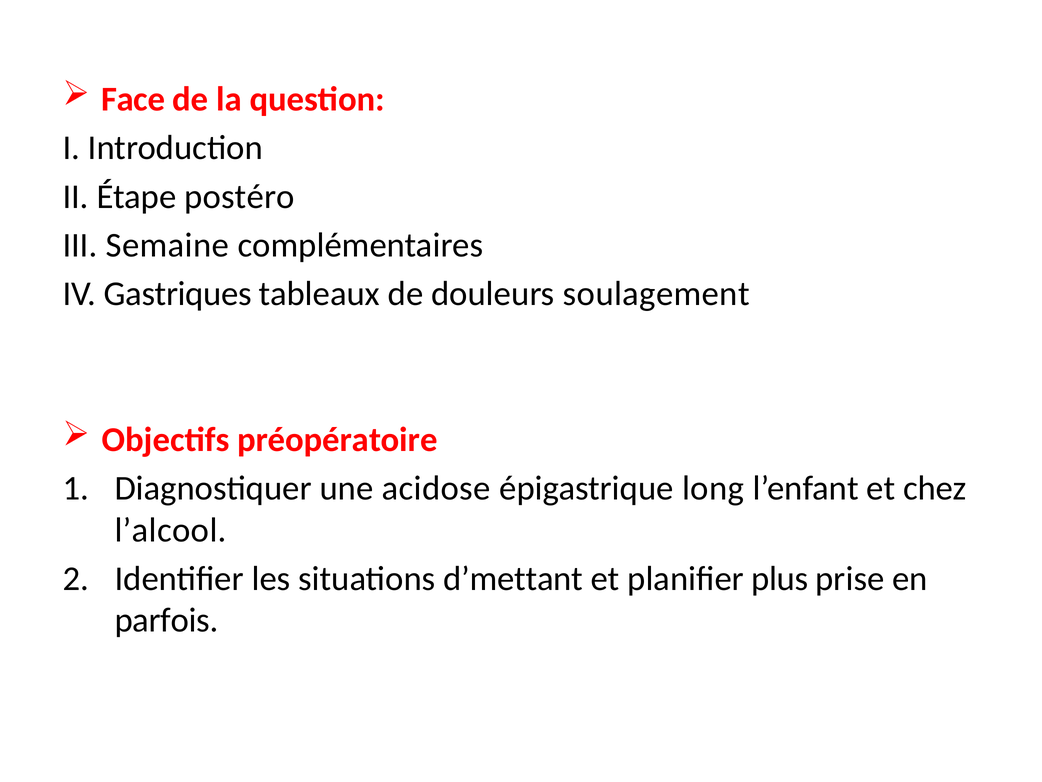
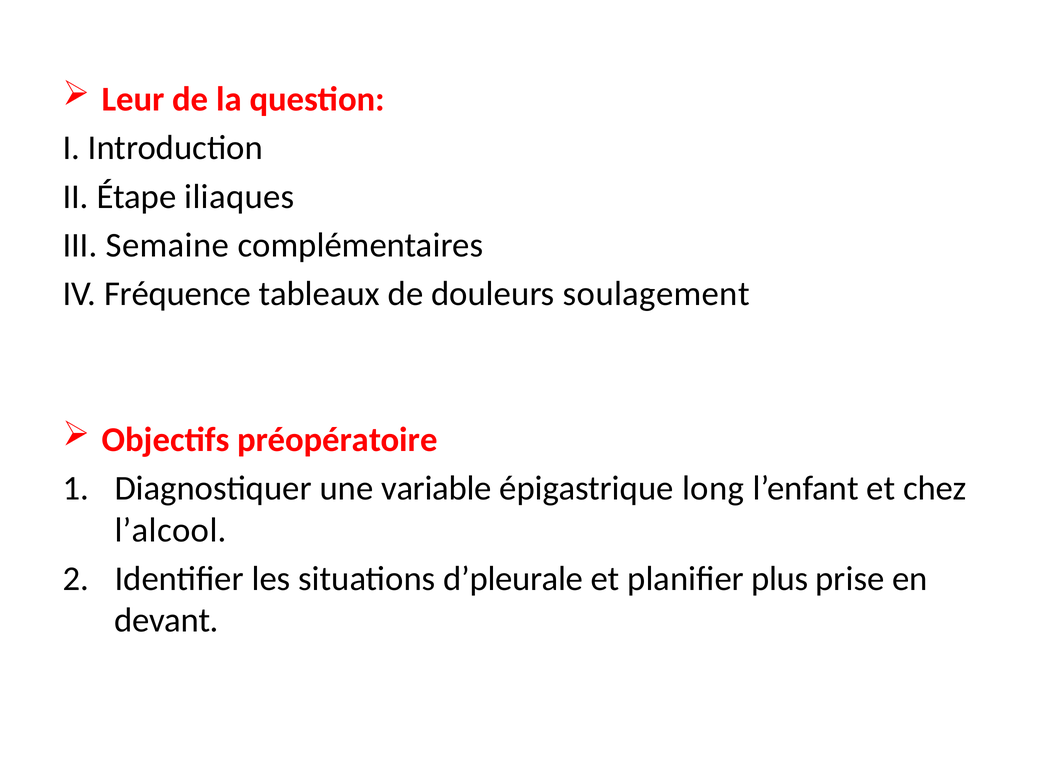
Face: Face -> Leur (133, 99)
postéro: postéro -> iliaques (239, 196)
Gastriques: Gastriques -> Fréquence (178, 294)
acidose: acidose -> variable (436, 488)
d’mettant: d’mettant -> d’pleurale (513, 578)
parfois: parfois -> devant (166, 620)
